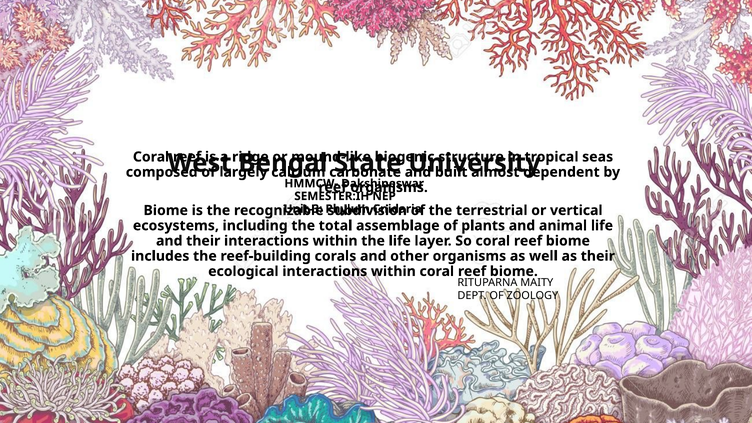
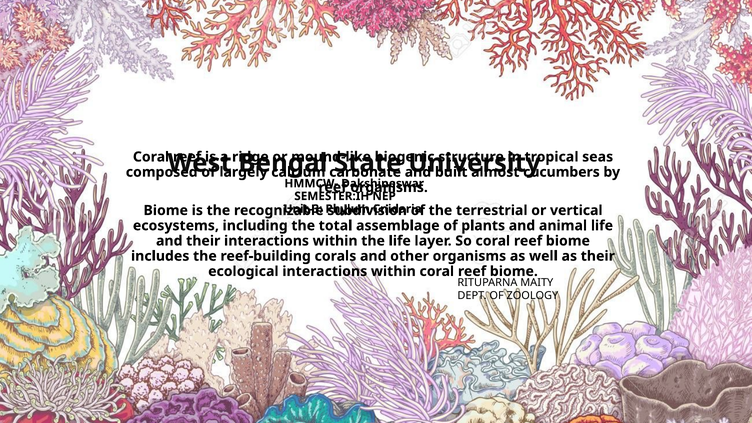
dependent: dependent -> cucumbers (561, 172)
